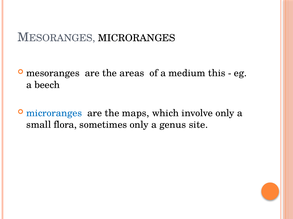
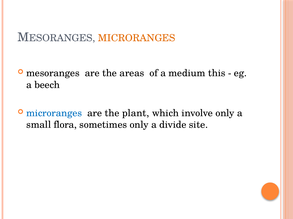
MICRORANGES colour: black -> orange (137, 38)
maps: maps -> plant (136, 113)
genus: genus -> divide (173, 125)
